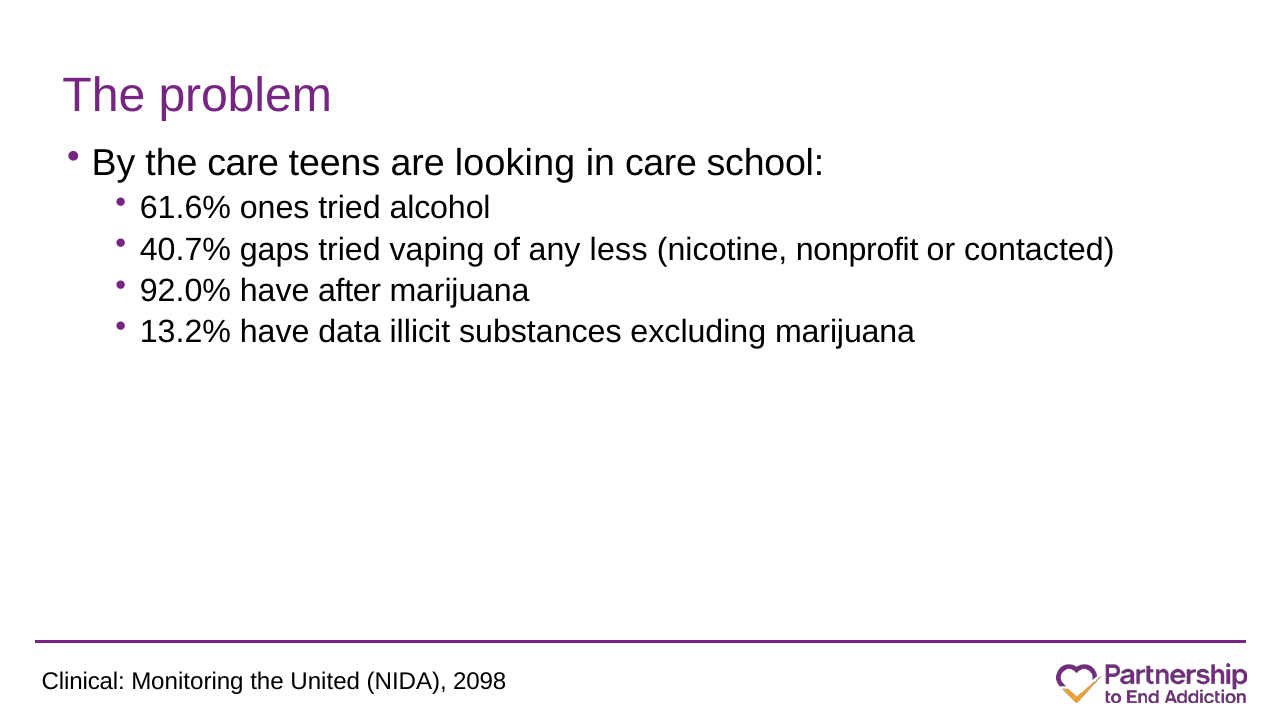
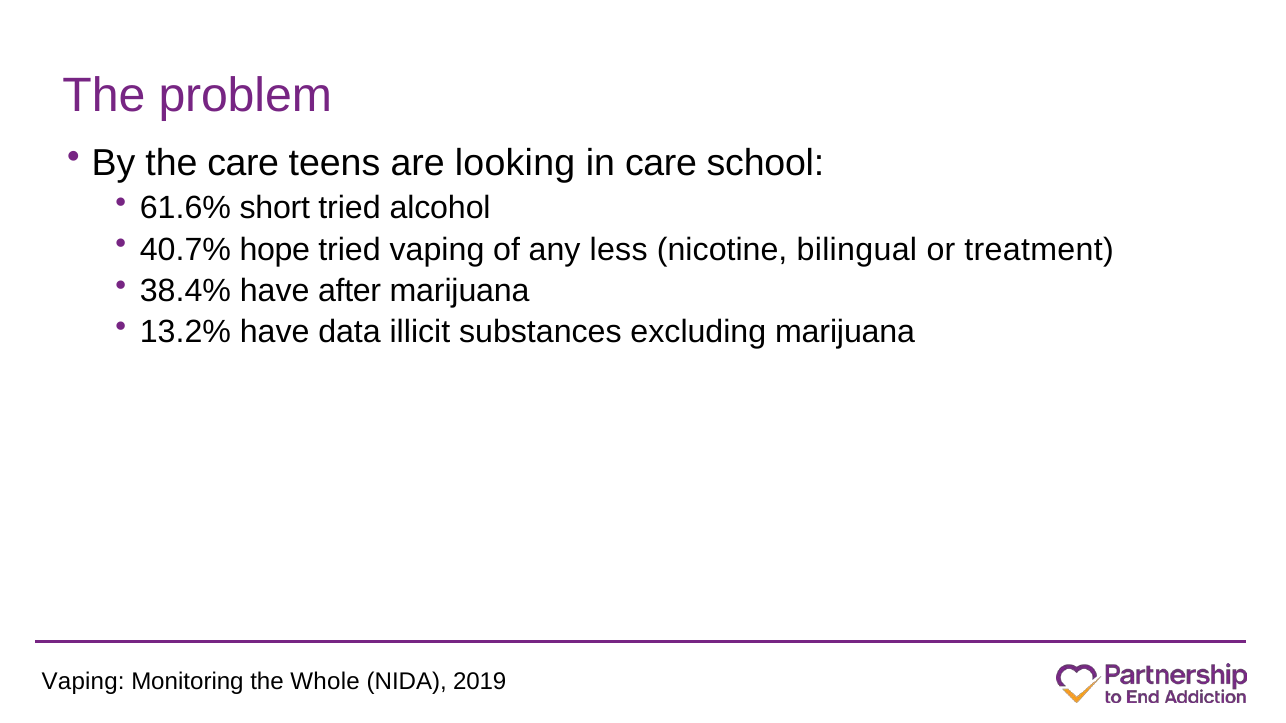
ones: ones -> short (275, 208)
gaps: gaps -> hope (275, 250)
nonprofit: nonprofit -> bilingual (857, 250)
contacted: contacted -> treatment (1039, 250)
92.0%: 92.0% -> 38.4% (185, 291)
Clinical: Clinical -> Vaping (83, 682)
United: United -> Whole (325, 682)
2098: 2098 -> 2019 (480, 682)
